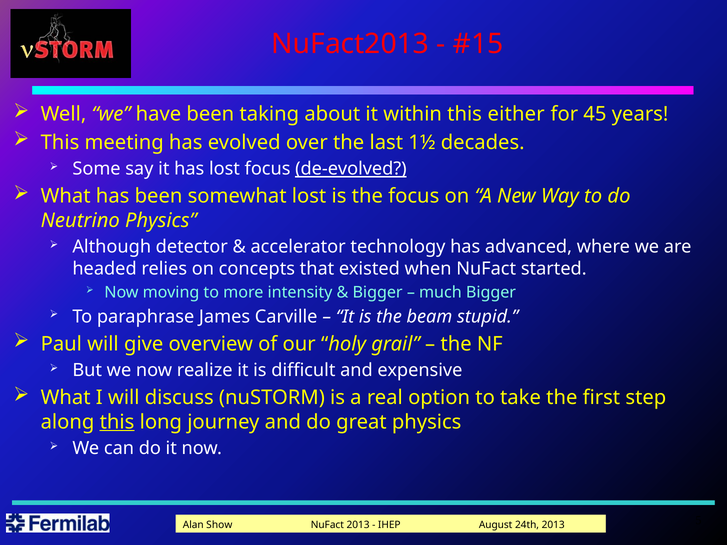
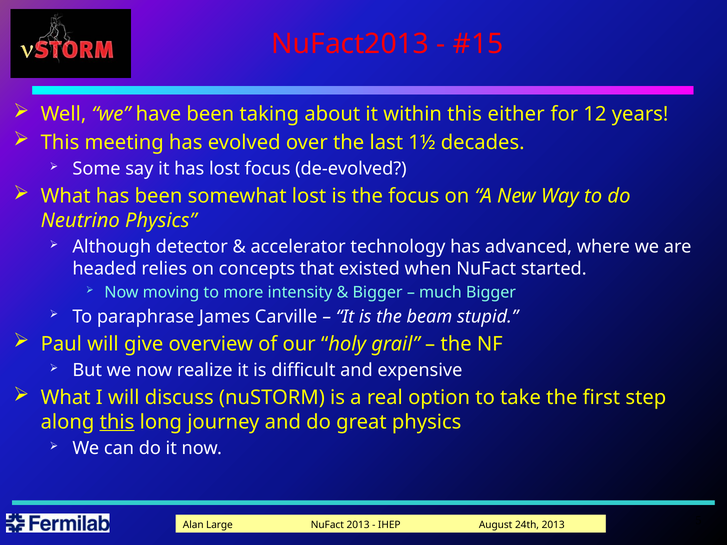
45: 45 -> 12 (595, 114)
de-evolved underline: present -> none (351, 169)
Show: Show -> Large (219, 525)
